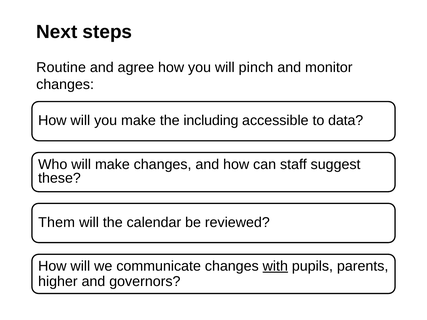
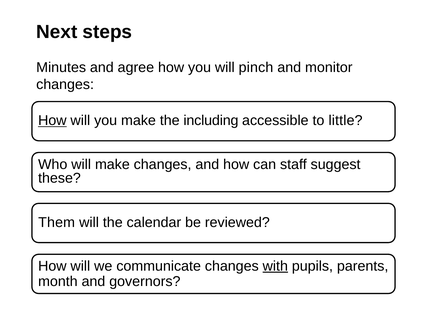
Routine: Routine -> Minutes (61, 68)
How underline: none -> present (52, 121)
data: data -> little (346, 121)
higher: higher -> month (58, 282)
